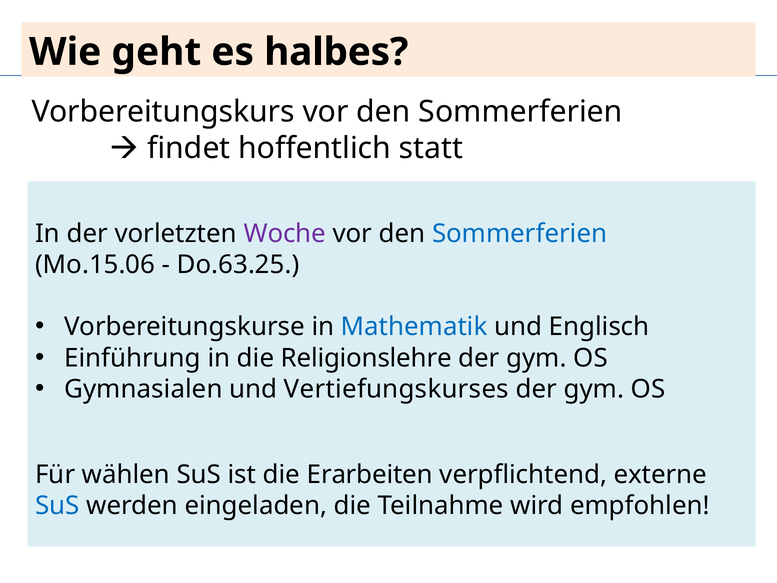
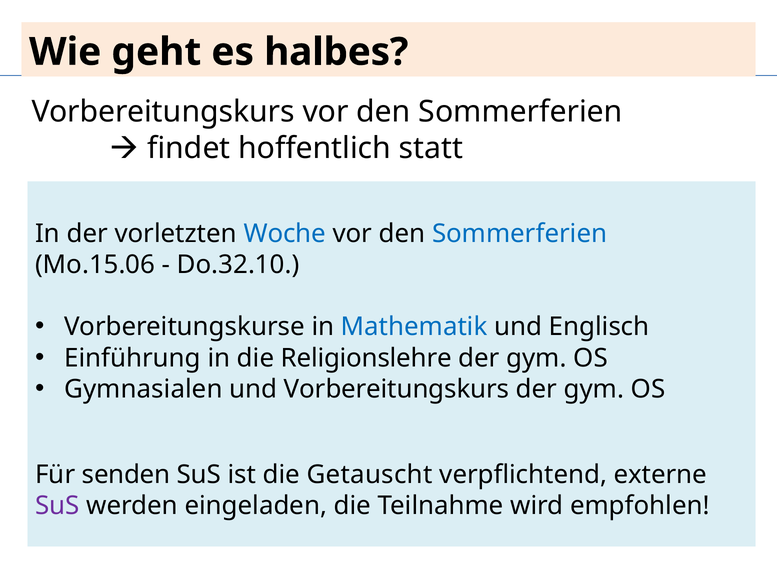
Woche colour: purple -> blue (285, 233)
Do.63.25: Do.63.25 -> Do.32.10 (238, 265)
und Vertiefungskurses: Vertiefungskurses -> Vorbereitungskurs (397, 389)
wählen: wählen -> senden (126, 474)
Erarbeiten: Erarbeiten -> Getauscht (370, 474)
SuS colour: blue -> purple (57, 505)
